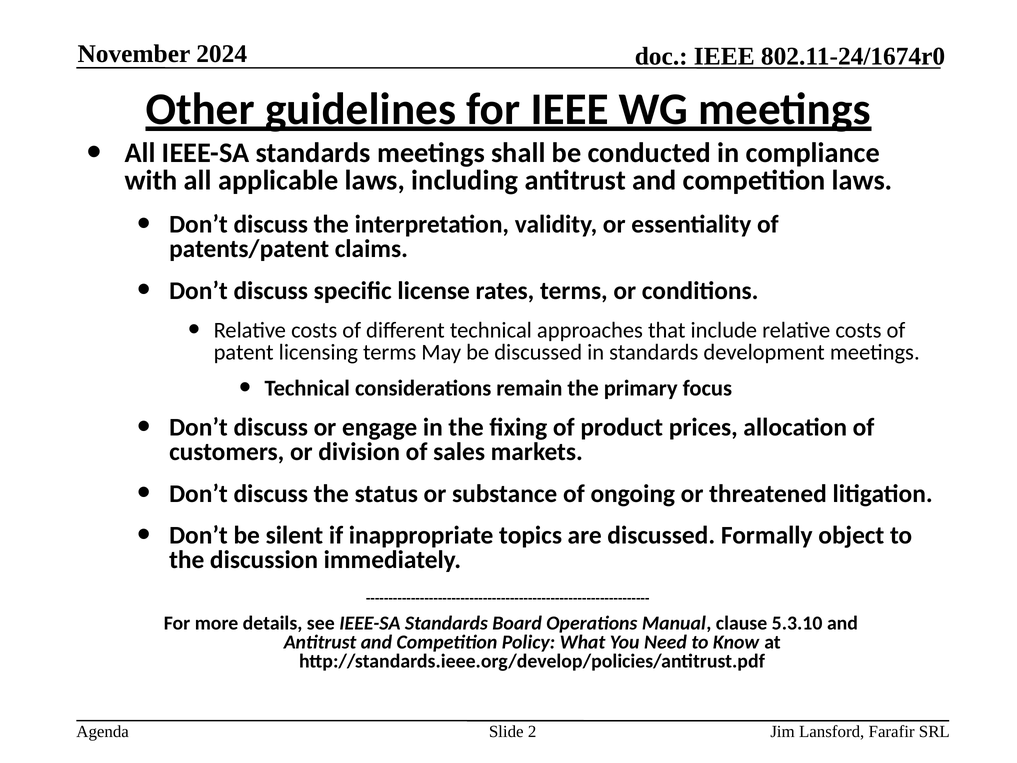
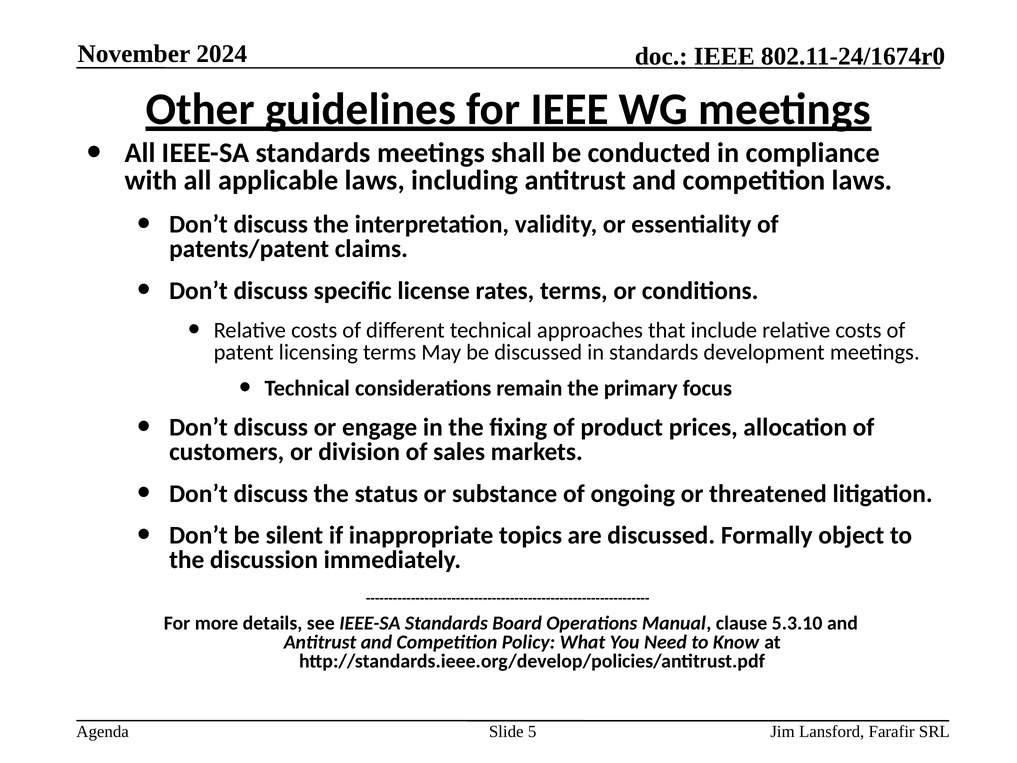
2: 2 -> 5 (532, 732)
